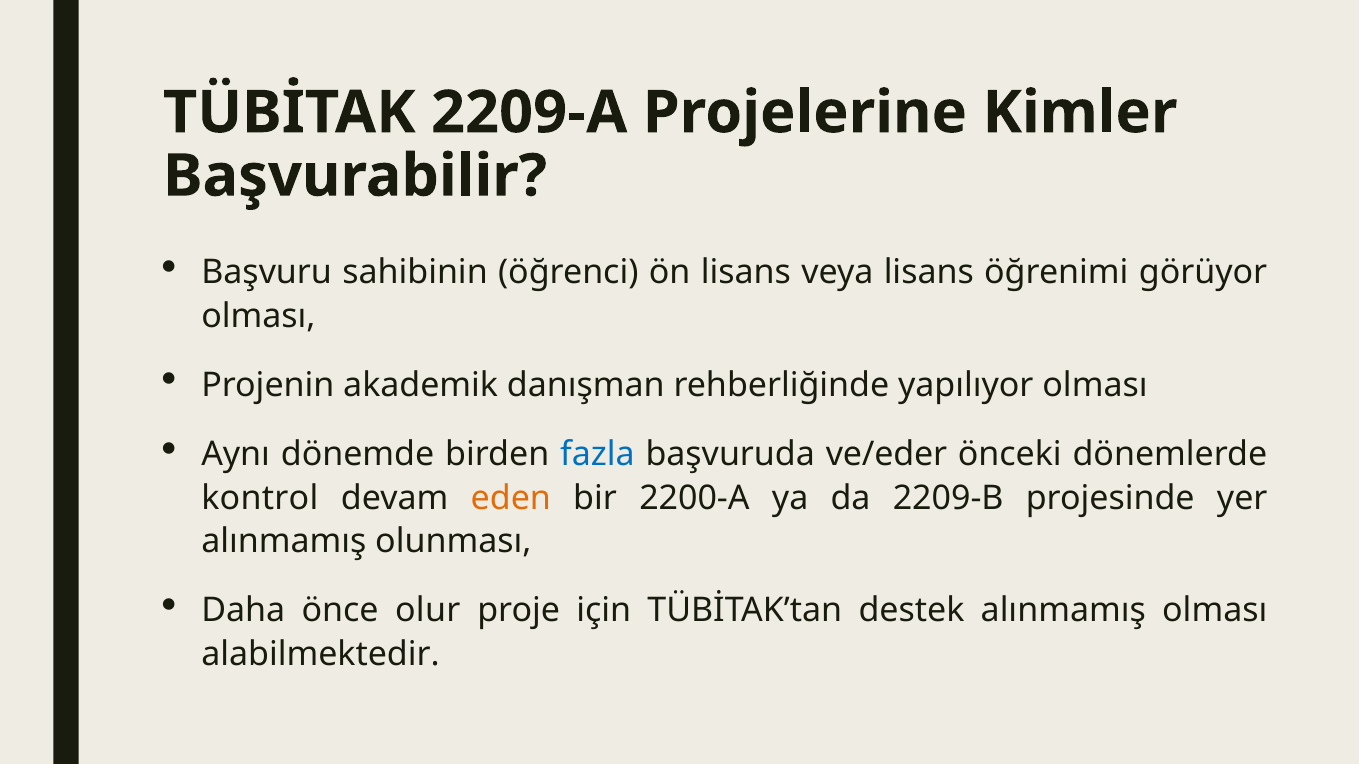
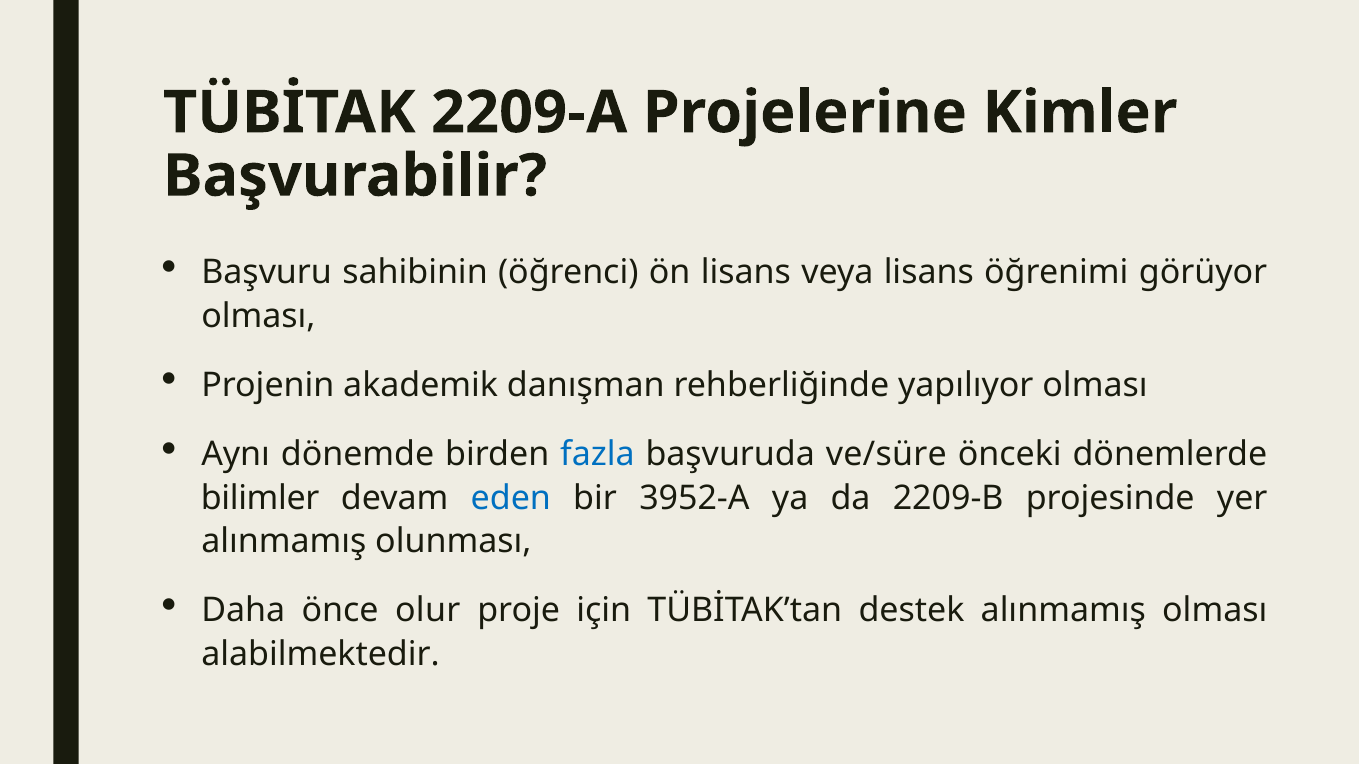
ve/eder: ve/eder -> ve/süre (886, 455)
kontrol: kontrol -> bilimler (260, 498)
eden colour: orange -> blue (511, 498)
2200-A: 2200-A -> 3952-A (694, 498)
